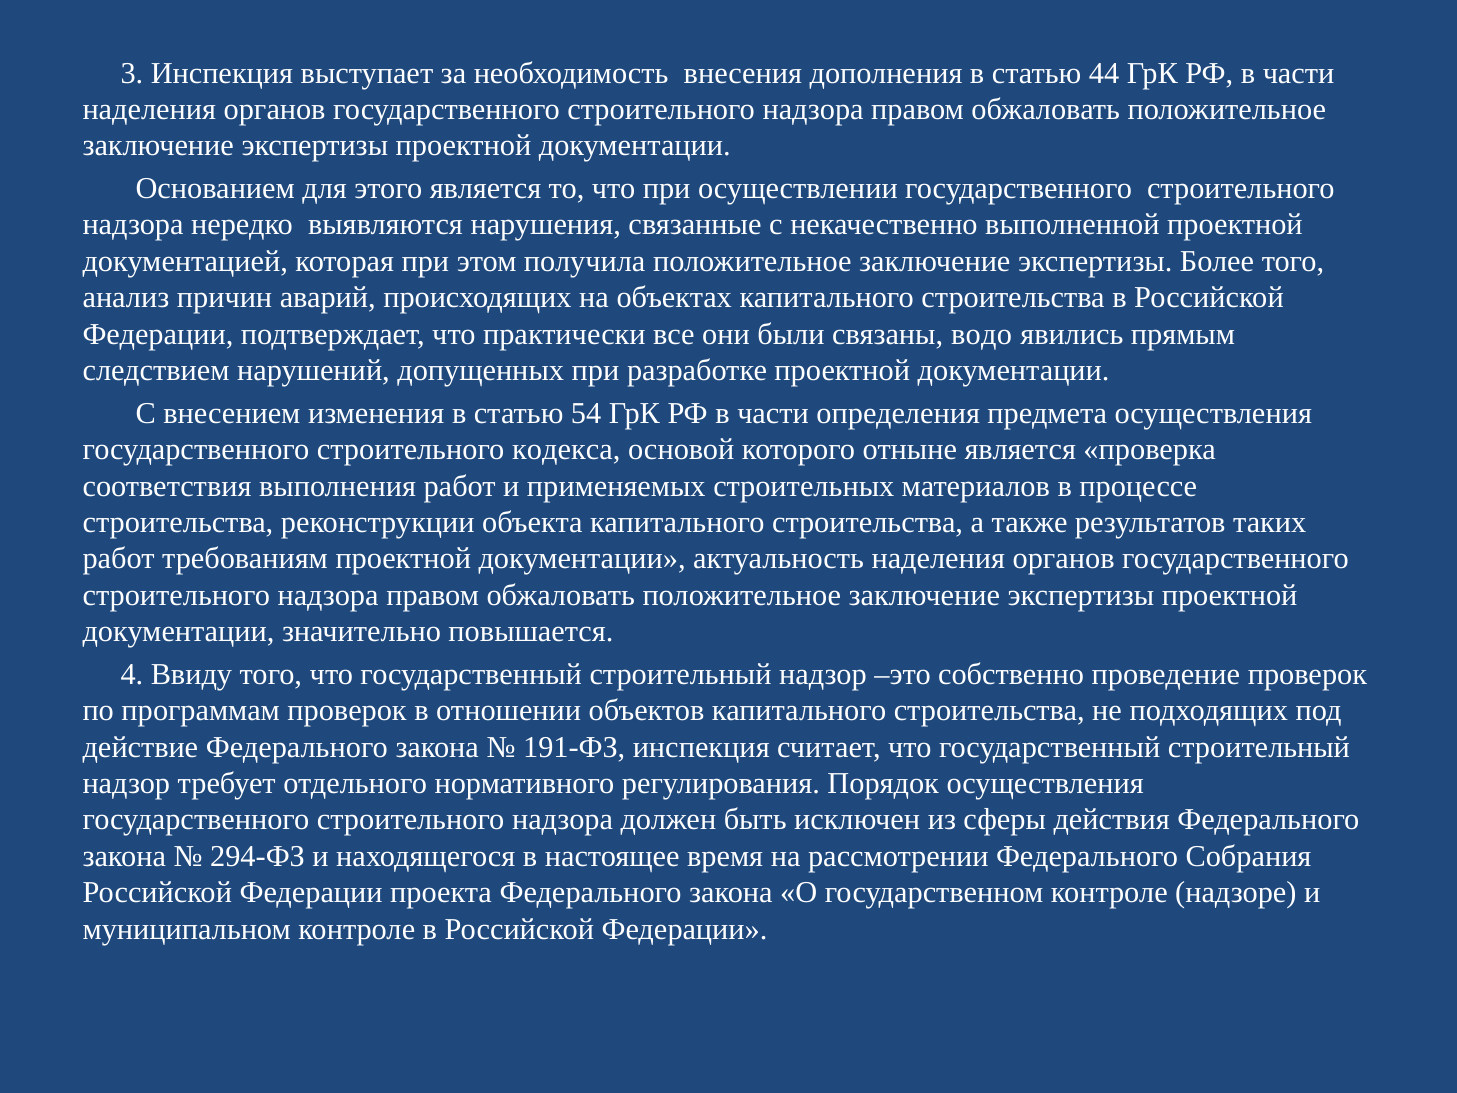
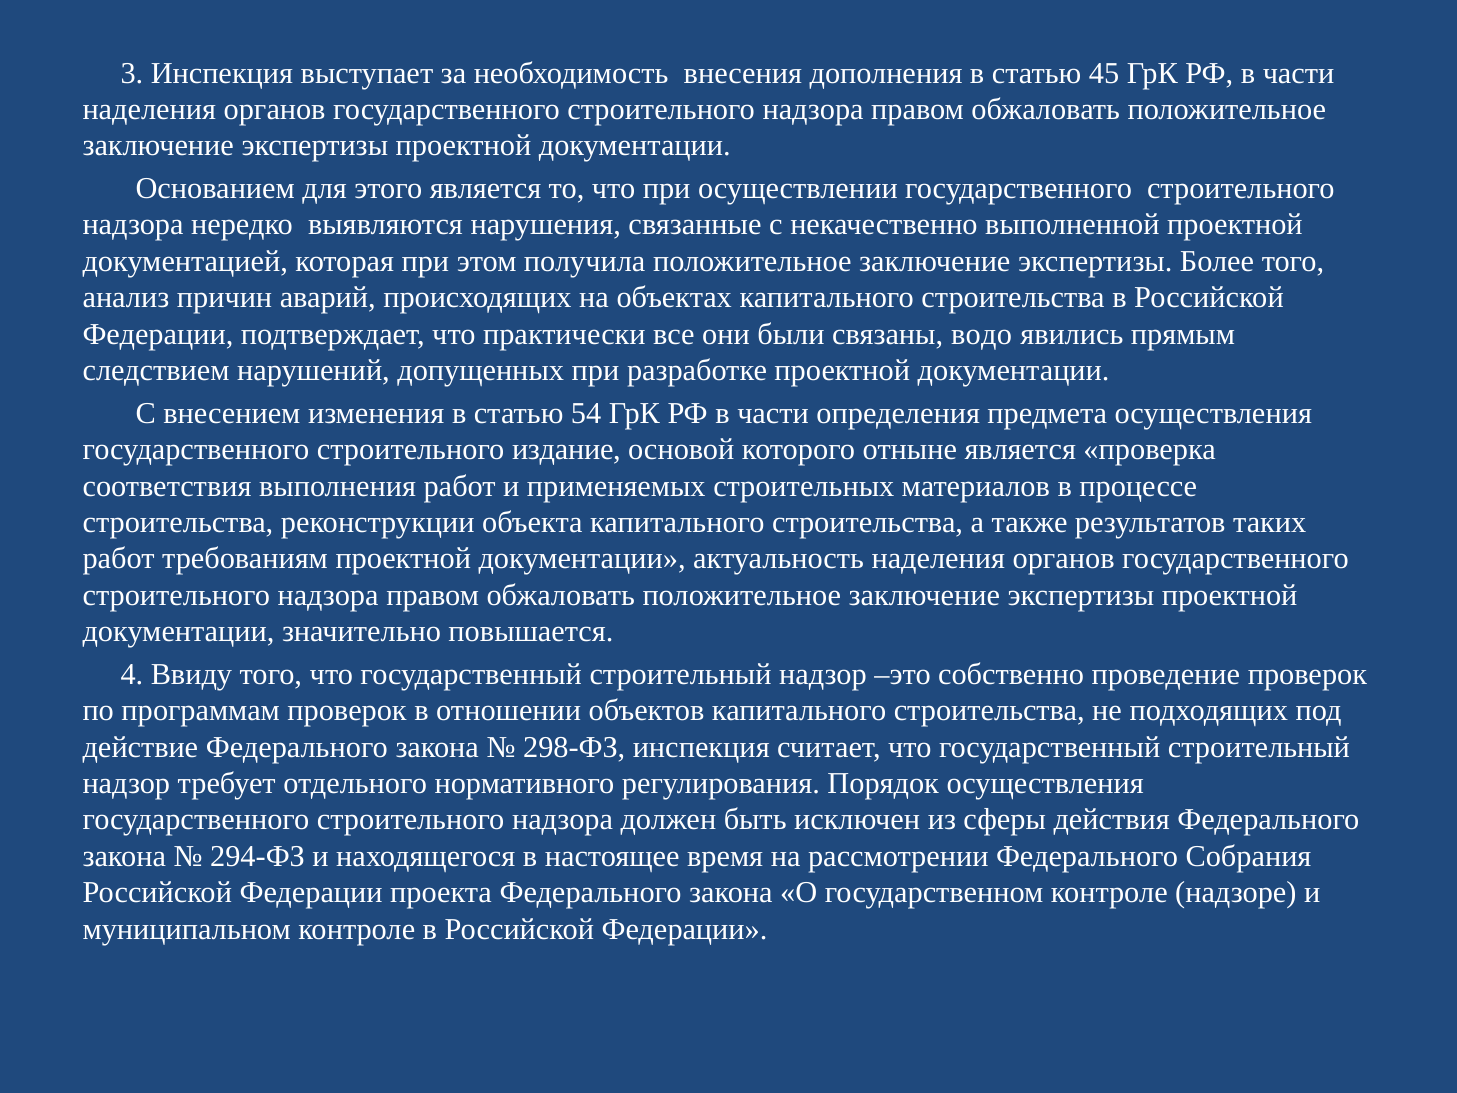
44: 44 -> 45 (1104, 73)
кодекса: кодекса -> издание (566, 449)
191-ФЗ: 191-ФЗ -> 298-ФЗ (574, 747)
